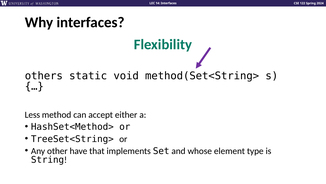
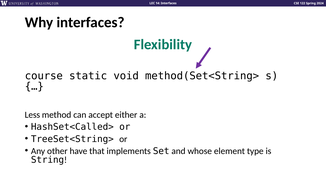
others: others -> course (44, 76)
HashSet<Method>: HashSet<Method> -> HashSet<Called> (72, 127)
